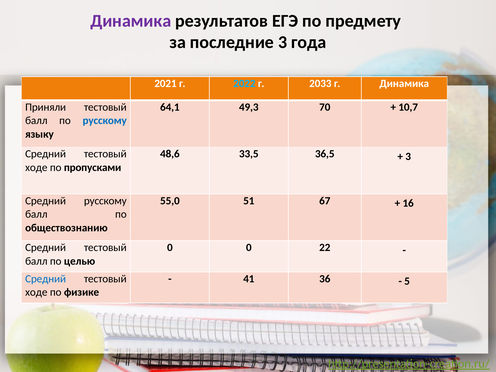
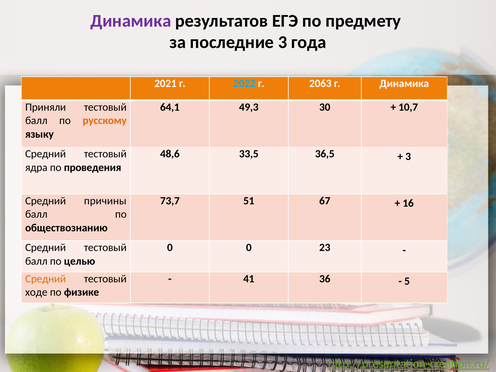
2033: 2033 -> 2063 (320, 83)
70: 70 -> 30 (325, 107)
русскому colour: blue -> orange (105, 121)
ходе: ходе -> ядра (36, 167)
пропусками: пропусками -> проведения (93, 167)
Средний русскому: русскому -> причины (105, 201)
55,0: 55,0 -> 73,7 (170, 201)
22: 22 -> 23 (325, 248)
Средний colour: blue -> orange (46, 279)
